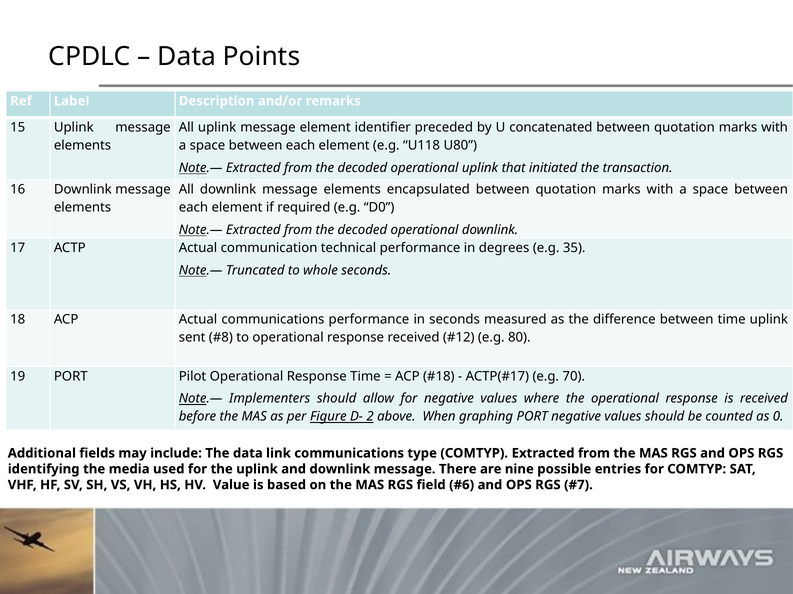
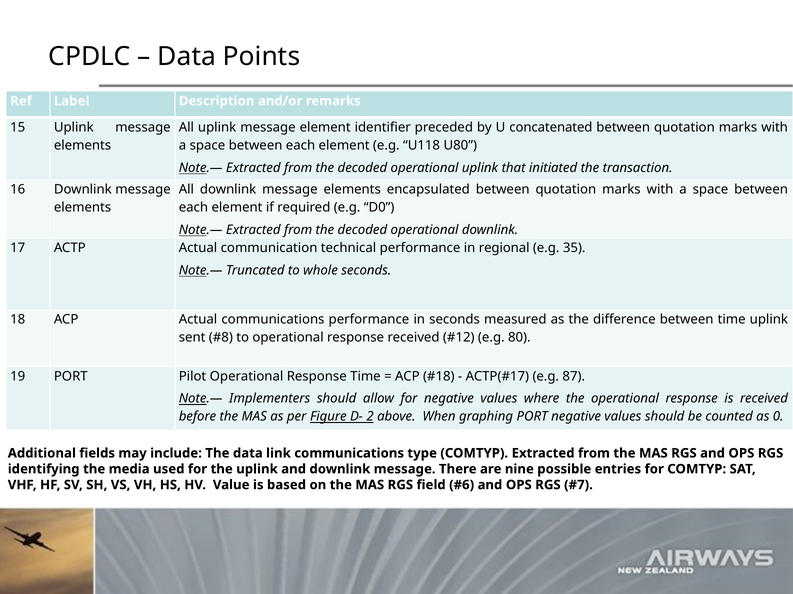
degrees: degrees -> regional (504, 248)
70: 70 -> 87 (574, 377)
